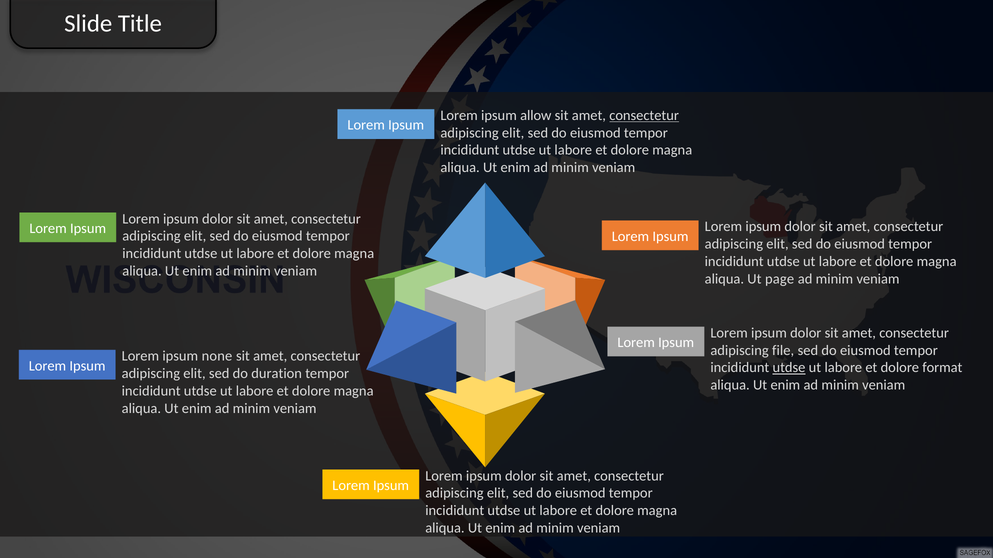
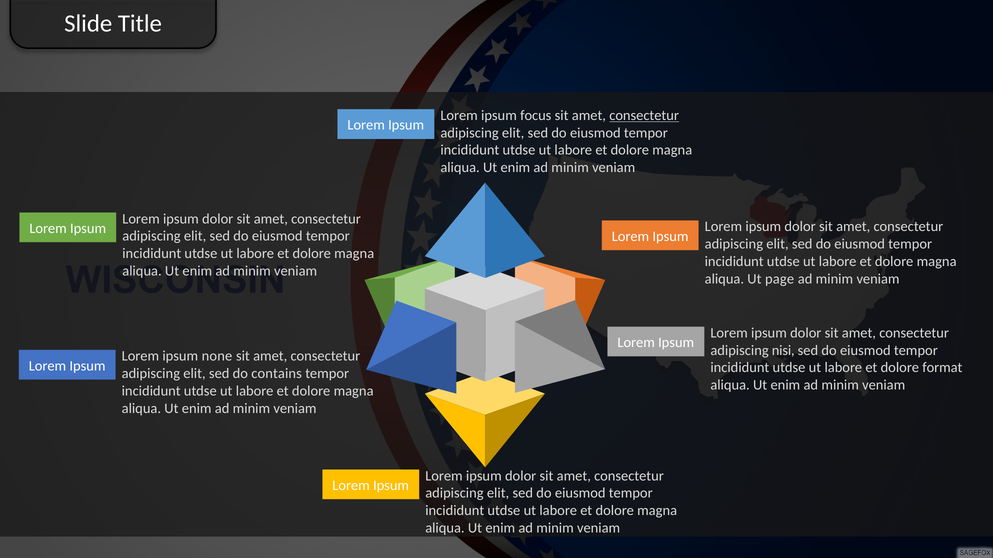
allow: allow -> focus (536, 116)
file: file -> nisi (783, 351)
utdse underline: present -> none (789, 368)
duration: duration -> contains (277, 374)
